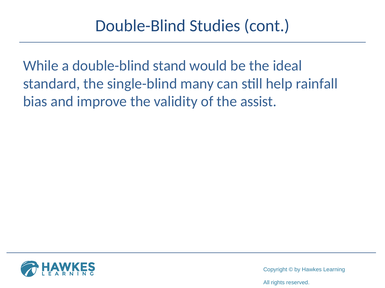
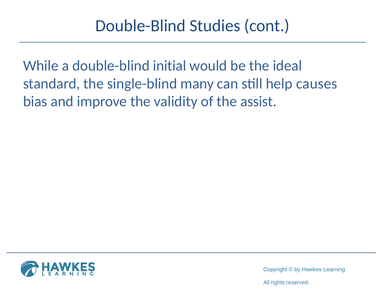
stand: stand -> initial (170, 66)
rainfall: rainfall -> causes (317, 84)
